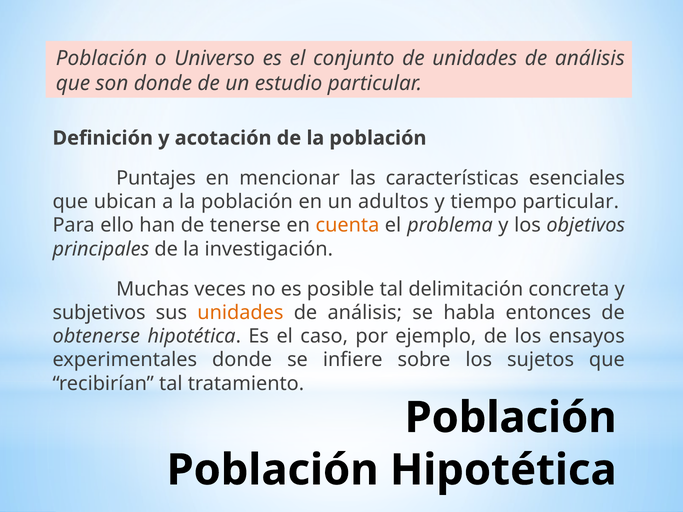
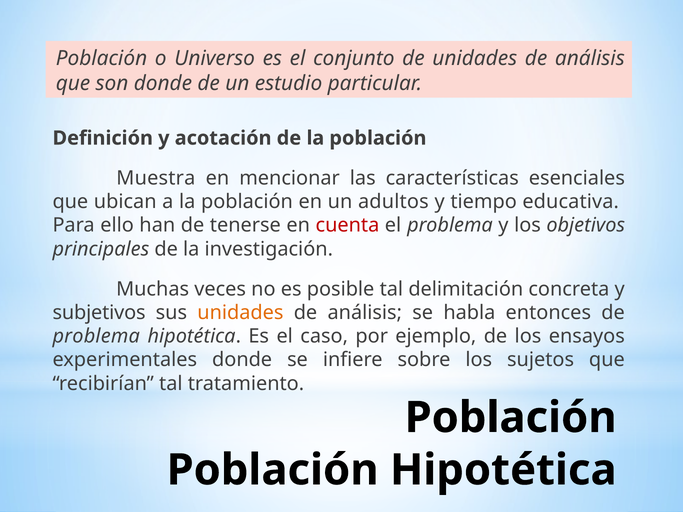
Puntajes: Puntajes -> Muestra (156, 178)
tiempo particular: particular -> educativa (571, 202)
cuenta colour: orange -> red (347, 225)
obtenerse: obtenerse -> problema (96, 336)
